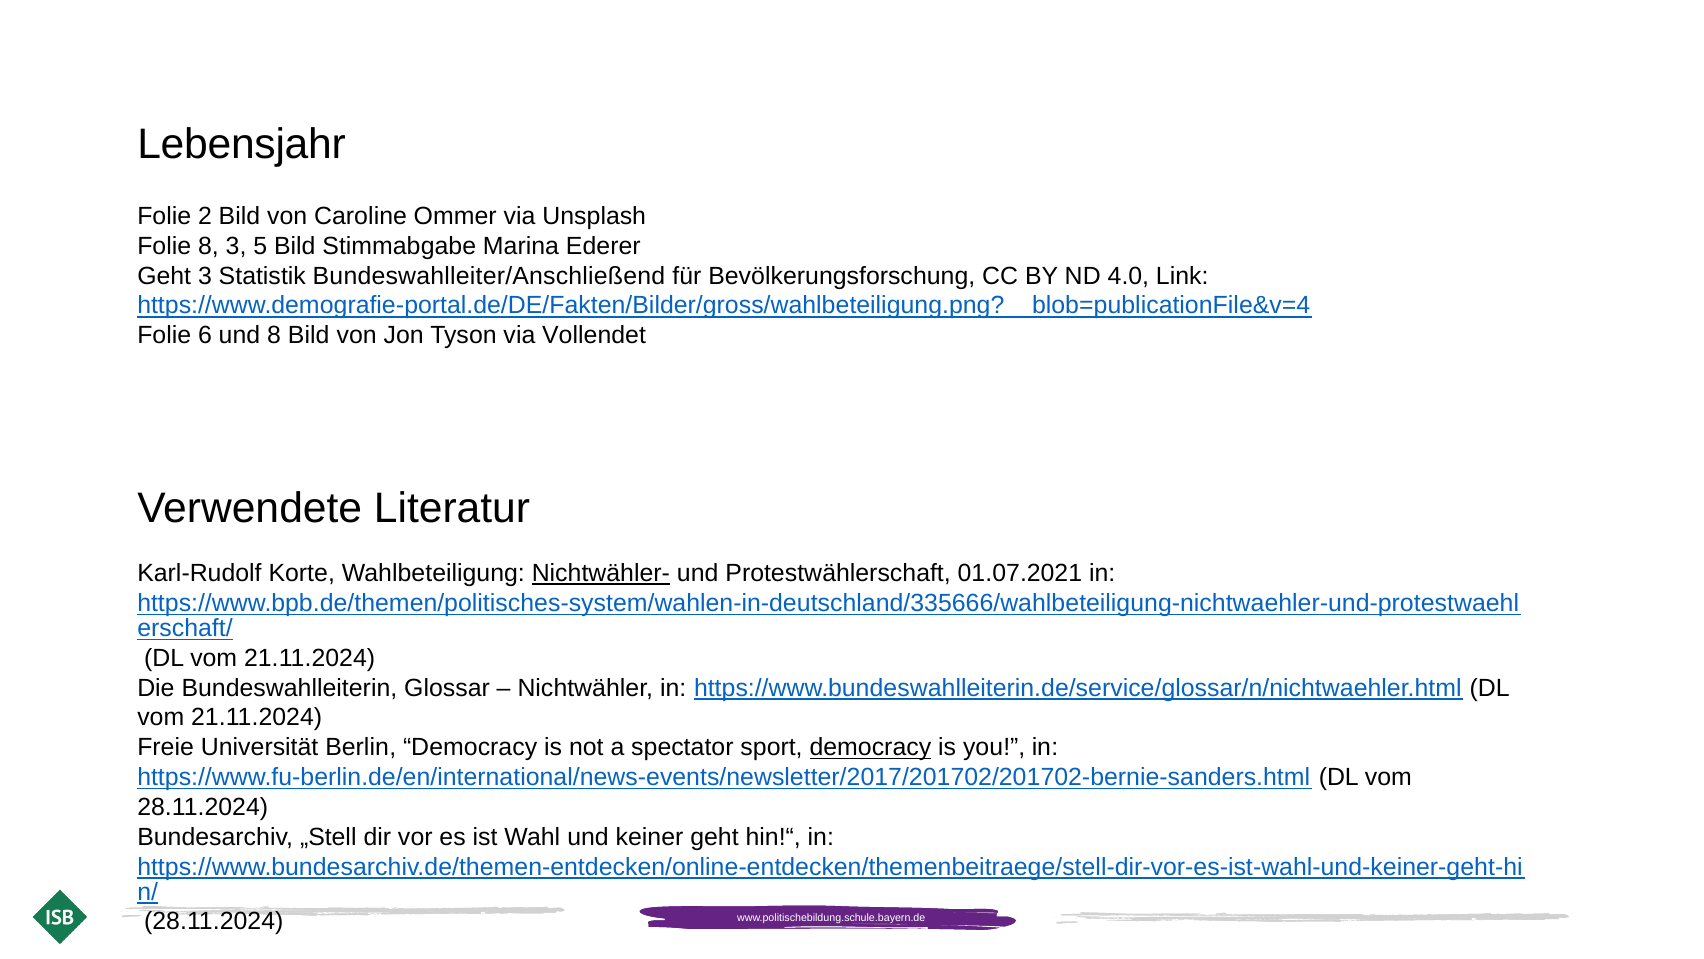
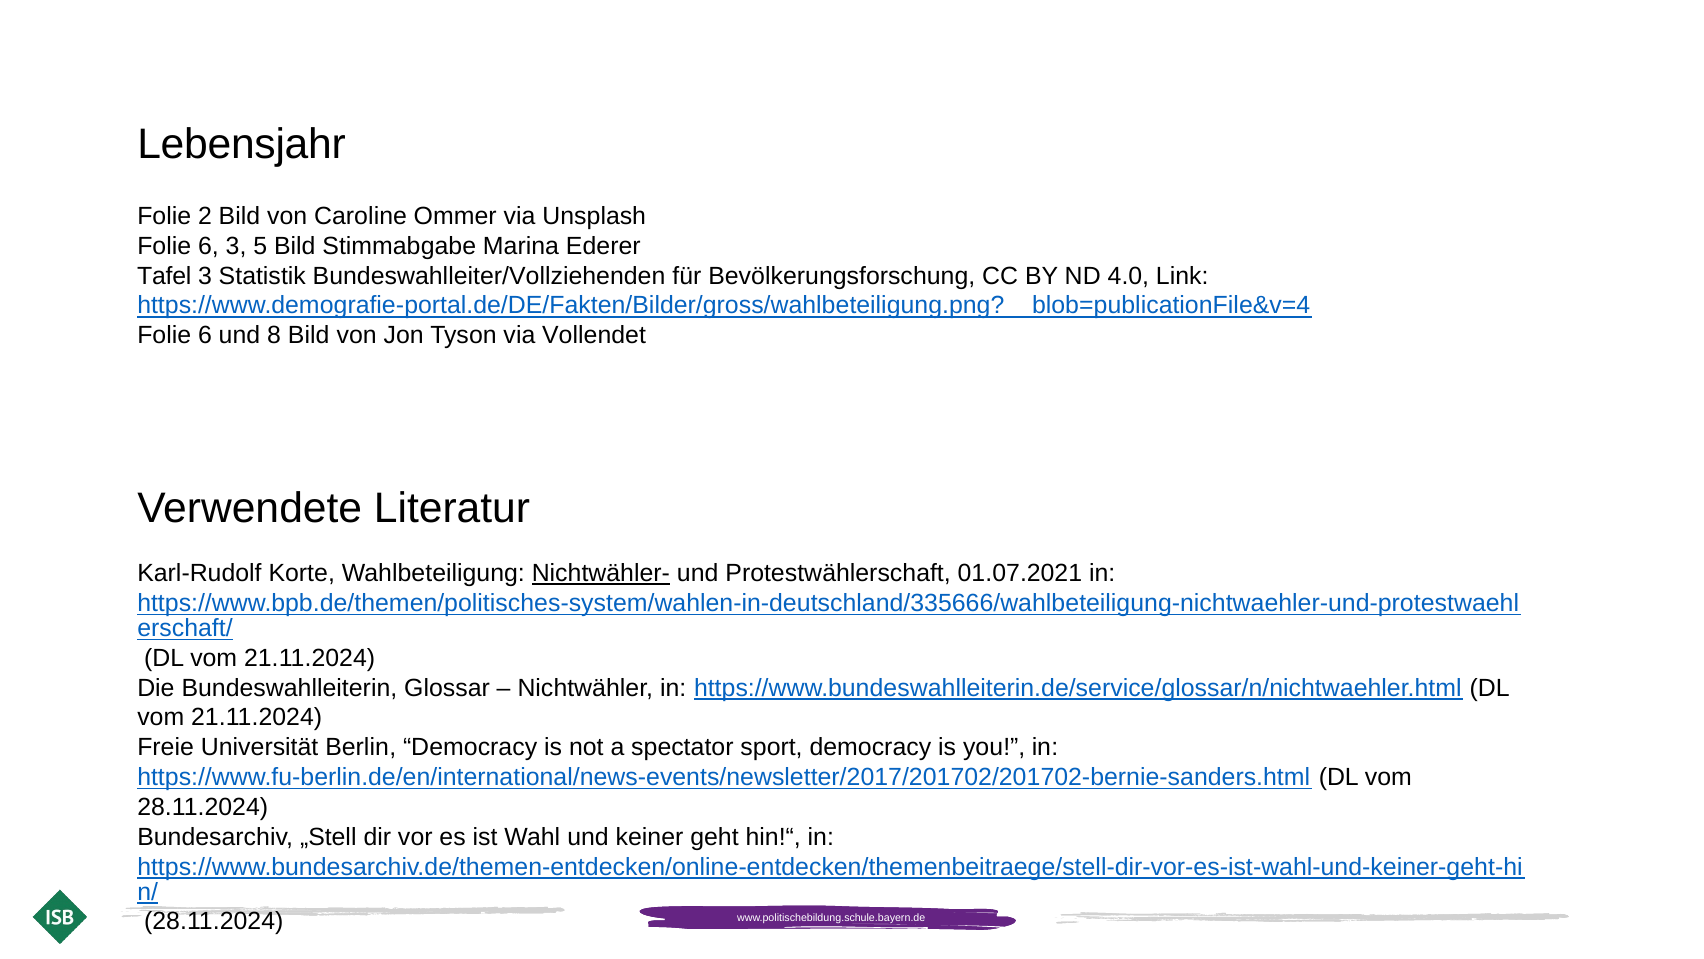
8: 8 -> 6 (208, 246)
Geht: Geht -> Tafel (164, 276)
Bundeswahlleiter/Anschließend: Bundeswahlleiter/Anschließend -> Bundeswahlleiter/Vollziehenden (489, 276)
democracy underline: present -> none (870, 747)
